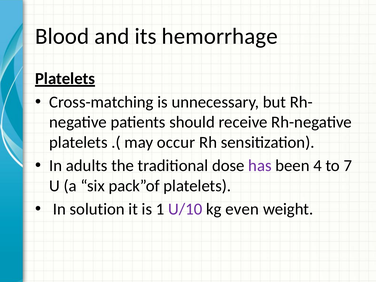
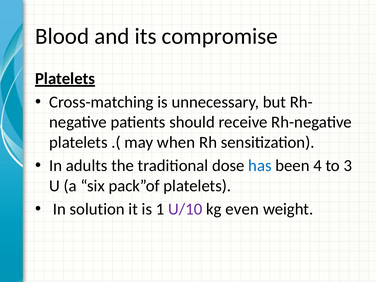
hemorrhage: hemorrhage -> compromise (220, 36)
occur: occur -> when (176, 142)
has colour: purple -> blue (260, 166)
7: 7 -> 3 (348, 166)
